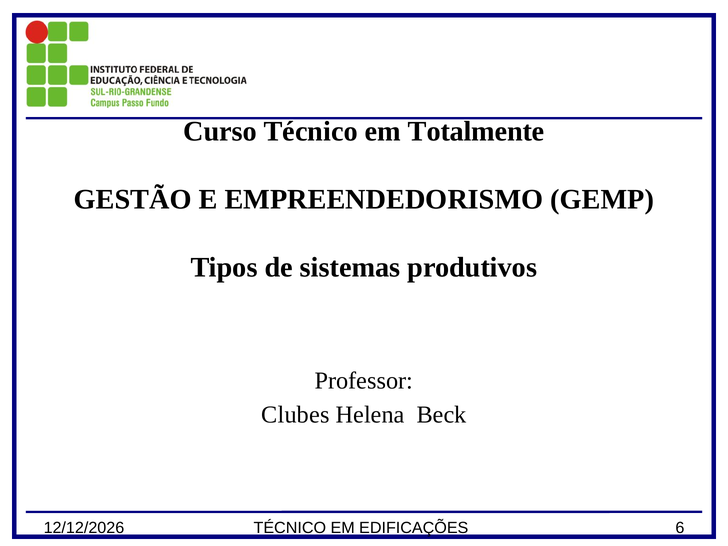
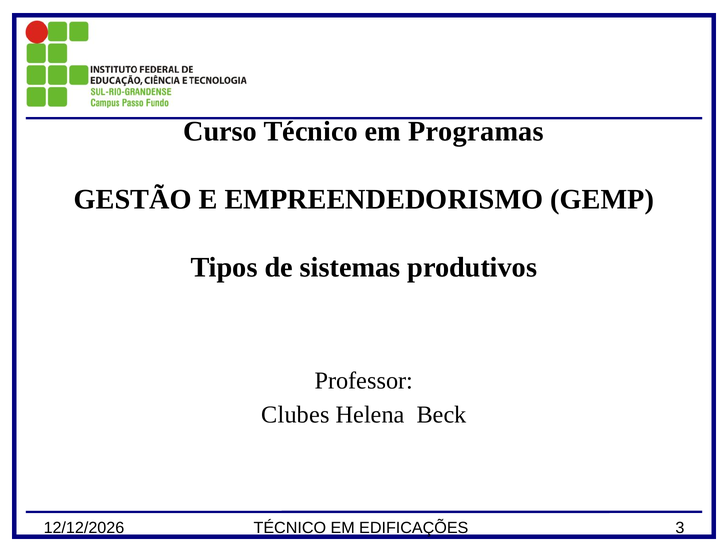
Totalmente: Totalmente -> Programas (476, 132)
6: 6 -> 3 (680, 528)
